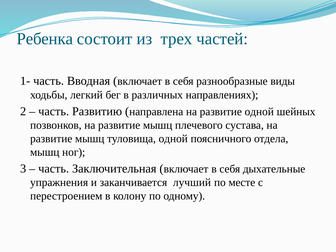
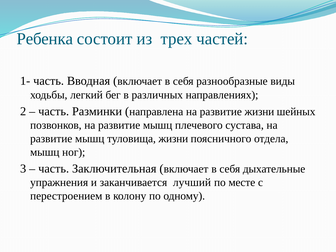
Развитию: Развитию -> Разминки (97, 111)
развитие одной: одной -> жизни (259, 112)
туловища одной: одной -> жизни (173, 139)
